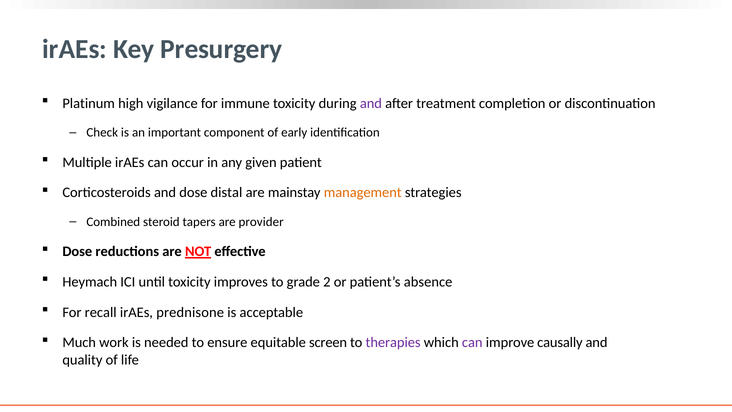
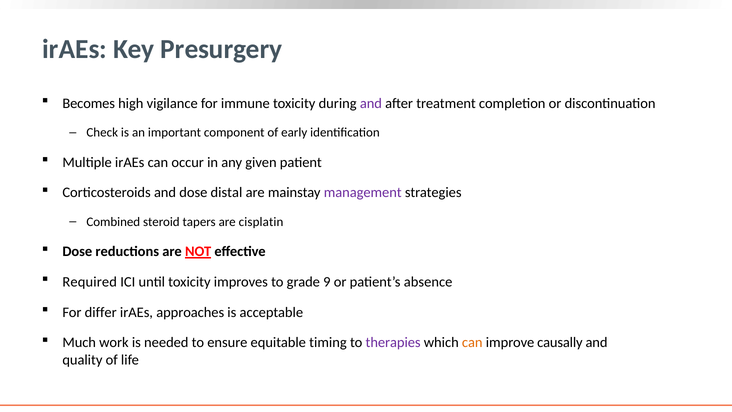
Platinum: Platinum -> Becomes (89, 103)
management colour: orange -> purple (363, 193)
provider: provider -> cisplatin (261, 222)
Heymach: Heymach -> Required (90, 282)
2: 2 -> 9 (327, 282)
recall: recall -> differ (101, 312)
prednisone: prednisone -> approaches (190, 312)
screen: screen -> timing (328, 342)
can colour: purple -> orange (472, 342)
